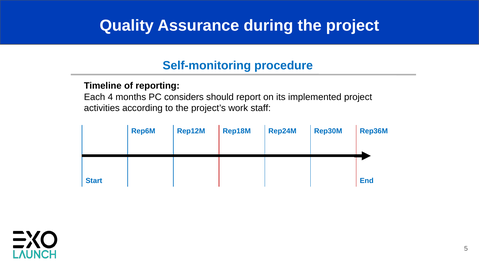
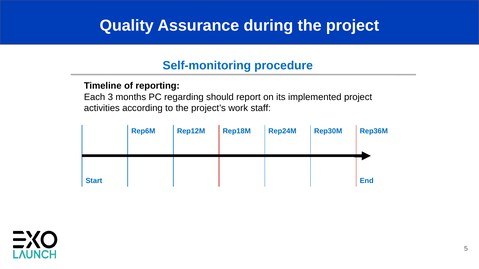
4: 4 -> 3 (110, 97)
considers: considers -> regarding (184, 97)
